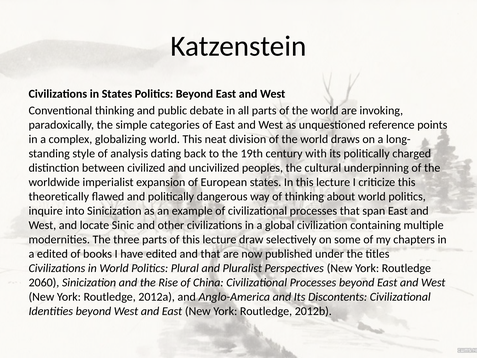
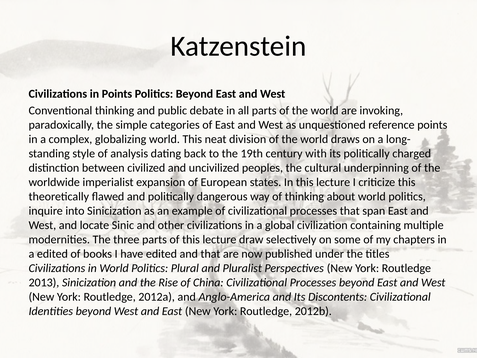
in States: States -> Points (117, 94)
2060: 2060 -> 2013 (44, 282)
